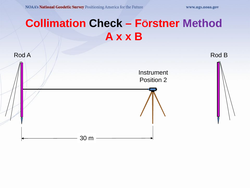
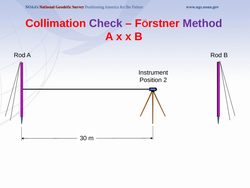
Check colour: black -> purple (106, 23)
